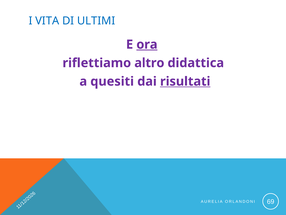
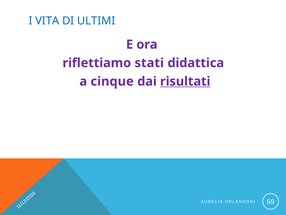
ora underline: present -> none (147, 44)
altro: altro -> stati (149, 63)
quesiti: quesiti -> cinque (112, 81)
